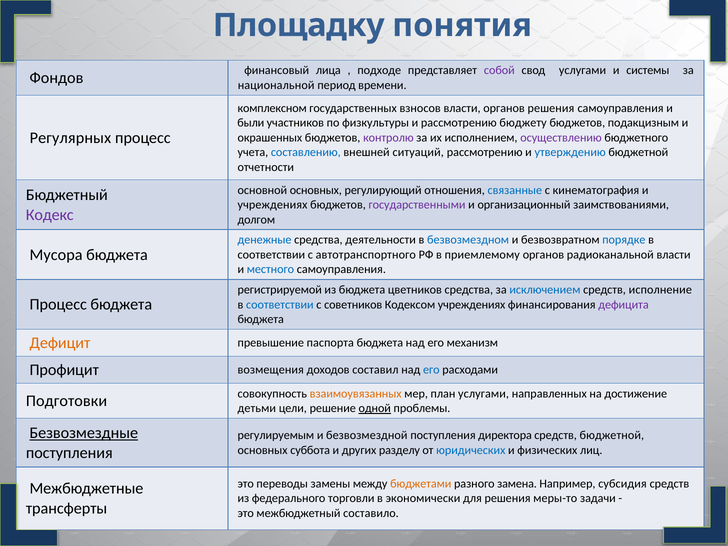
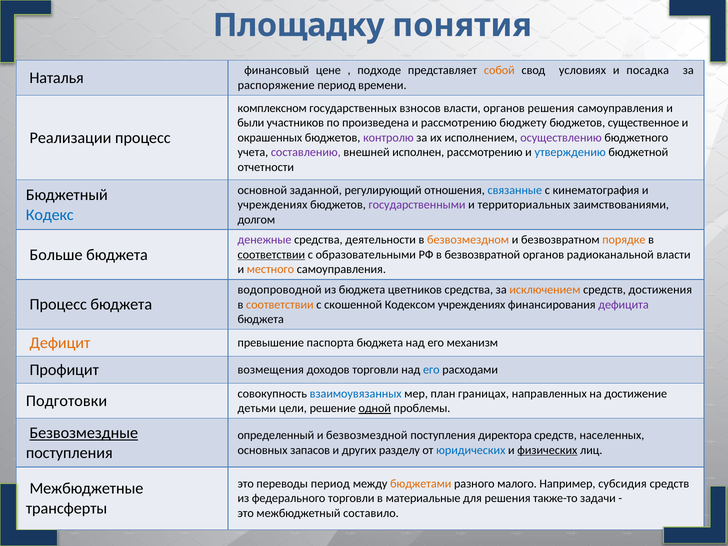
Фондов: Фондов -> Наталья (57, 78)
лица: лица -> цене (328, 70)
собой colour: purple -> orange (499, 70)
свод услугами: услугами -> условиях (582, 70)
системы: системы -> посадка (648, 70)
национальной: национальной -> распоряжение (276, 85)
физкультуры: физкультуры -> произведена (376, 123)
подакцизным: подакцизным -> существенное (643, 123)
Регулярных: Регулярных -> Реализации (71, 138)
составлению colour: blue -> purple (306, 152)
ситуаций: ситуаций -> исполнен (418, 152)
основной основных: основных -> заданной (316, 190)
организационный: организационный -> территориальных (524, 205)
Кодекс colour: purple -> blue (50, 215)
денежные colour: blue -> purple (265, 240)
безвозмездном colour: blue -> orange (468, 240)
порядке colour: blue -> orange (624, 240)
Мусора: Мусора -> Больше (56, 255)
соответствии underline: none -> present (271, 255)
автотранспортного: автотранспортного -> образовательными (366, 255)
приемлемому: приемлемому -> безвозвратной (482, 255)
местного colour: blue -> orange (270, 269)
регистрируемой: регистрируемой -> водопроводной (280, 290)
исключением colour: blue -> orange (545, 290)
исполнение: исполнение -> достижения (660, 290)
соответствии colour: blue -> orange (280, 305)
советников: советников -> скошенной (353, 305)
доходов составил: составил -> торговли (375, 370)
взаимоувязанных colour: orange -> blue (356, 394)
план услугами: услугами -> границах (484, 394)
регулируемым: регулируемым -> определенный (276, 435)
средств бюджетной: бюджетной -> населенных (612, 435)
суббота: суббота -> запасов (310, 450)
физических underline: none -> present (547, 450)
переводы замены: замены -> период (330, 484)
замена: замена -> малого (517, 484)
экономически: экономически -> материальные (423, 498)
меры-то: меры-то -> также-то (555, 498)
